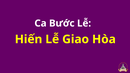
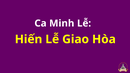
Bước: Bước -> Minh (62, 23)
